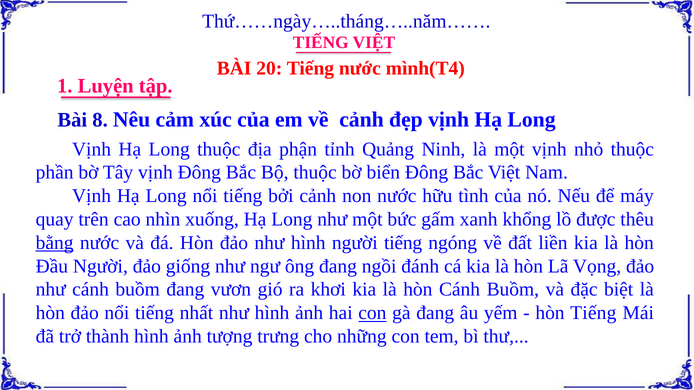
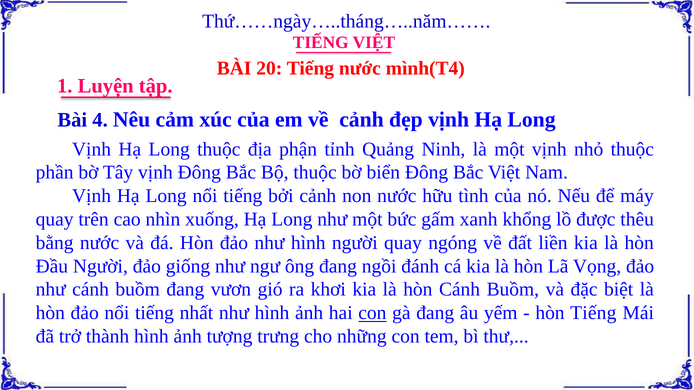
8: 8 -> 4 (100, 120)
bằng underline: present -> none (55, 243)
người tiếng: tiếng -> quay (403, 243)
